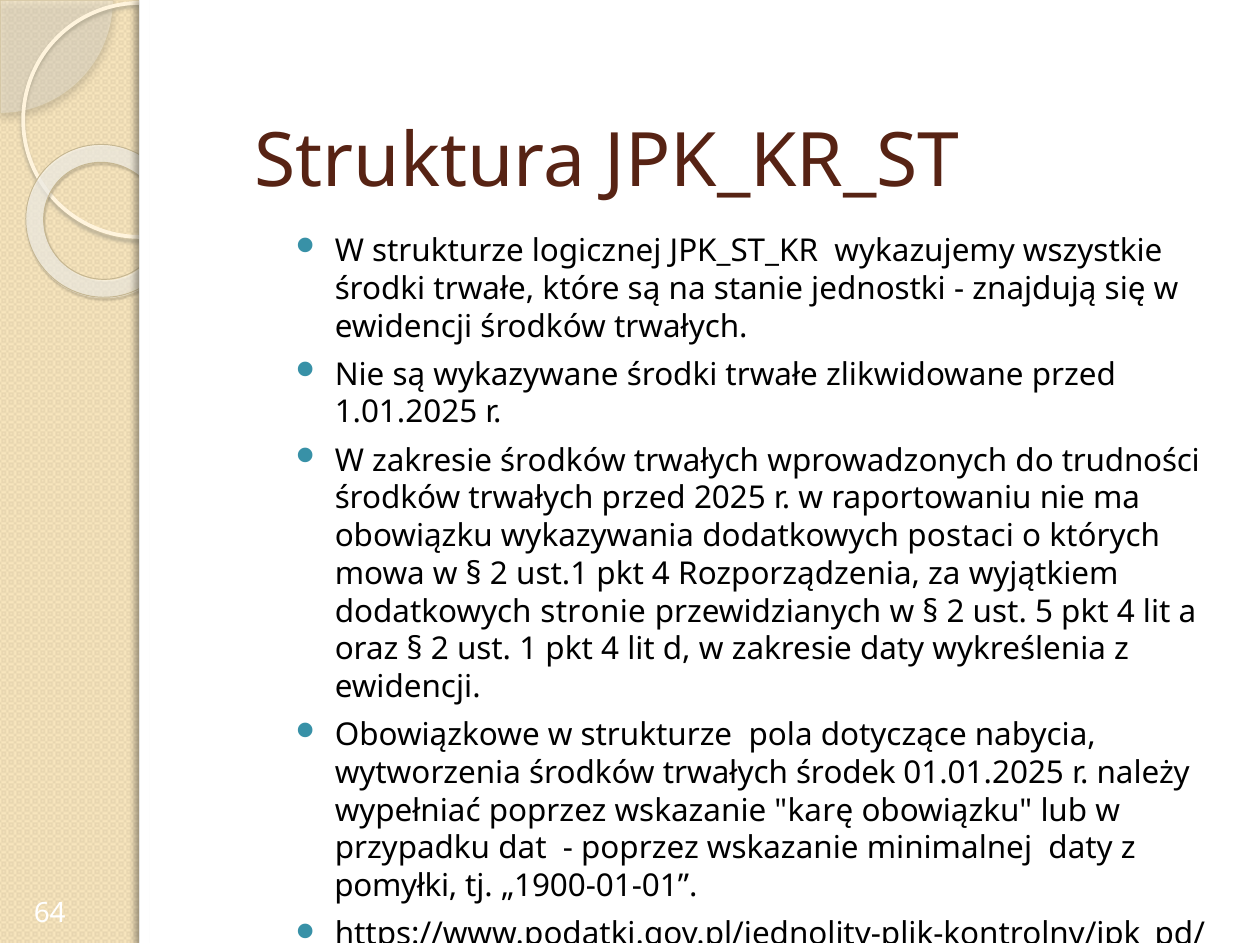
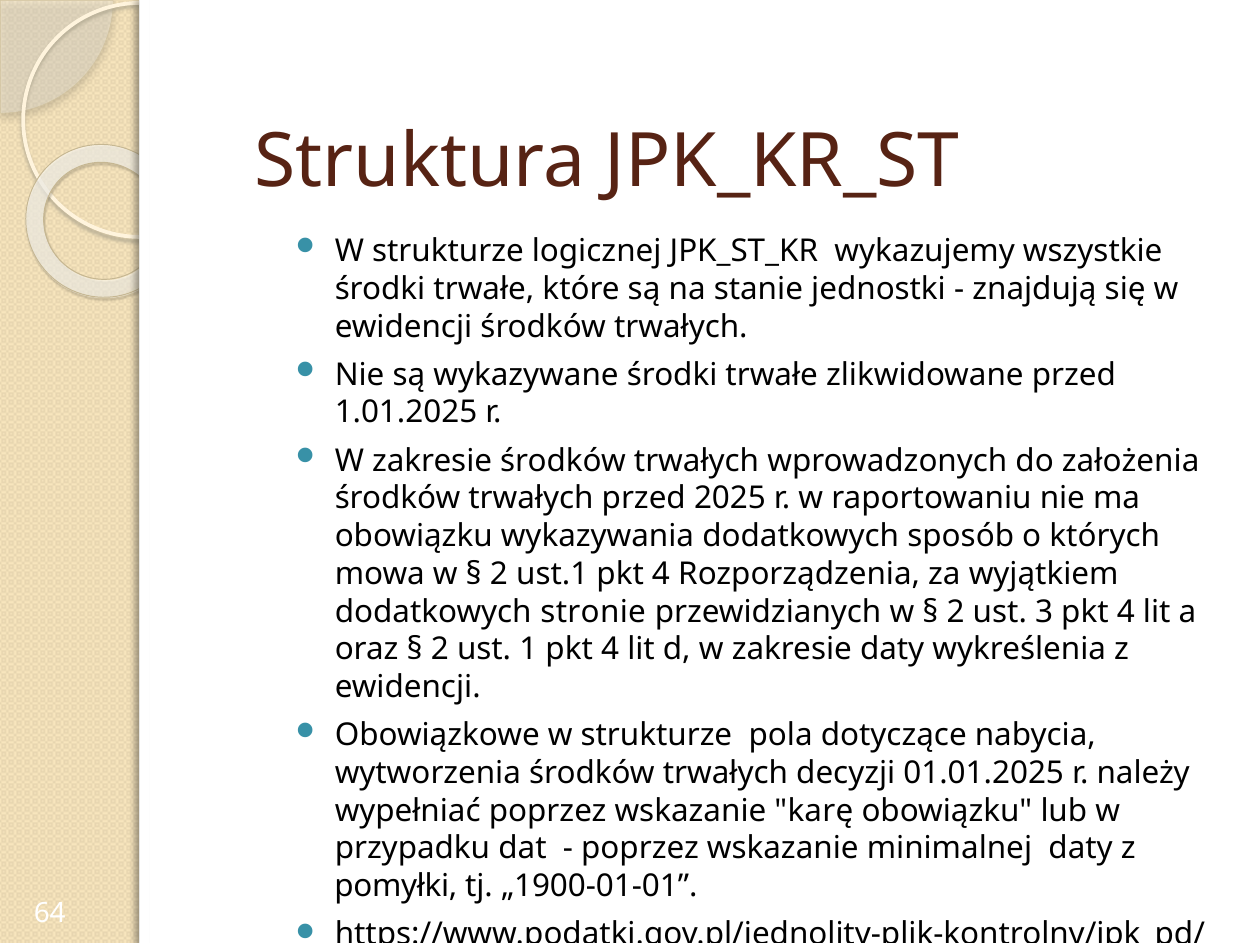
trudności: trudności -> założenia (1131, 461)
postaci: postaci -> sposób (961, 536)
5: 5 -> 3 (1044, 611)
środek: środek -> decyzji (846, 773)
